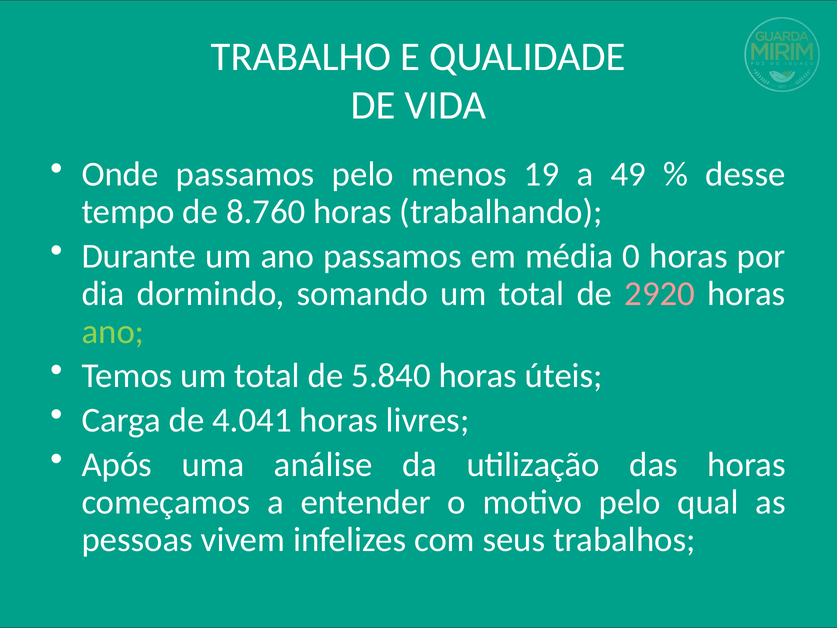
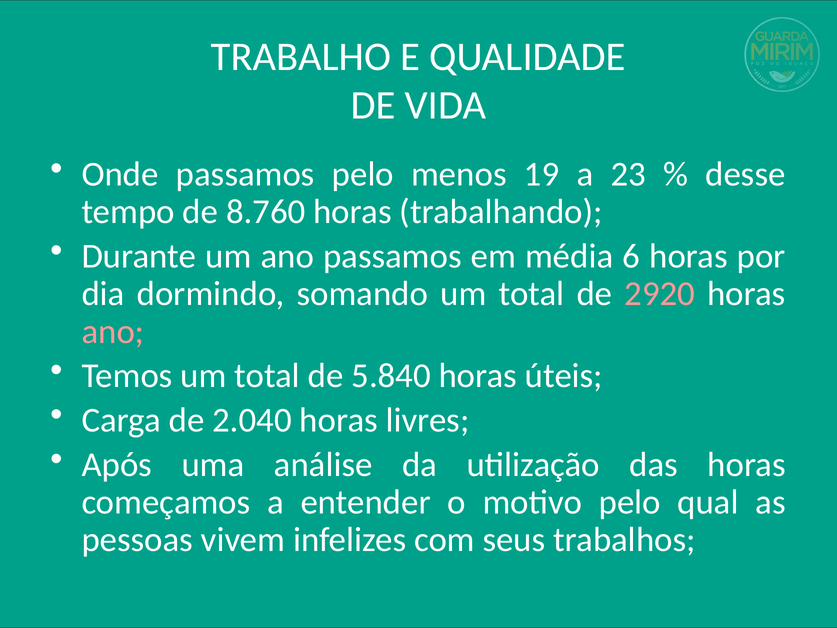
49: 49 -> 23 (628, 174)
0: 0 -> 6 (631, 256)
ano colour: light green -> pink (113, 331)
4.041: 4.041 -> 2.040 (252, 420)
